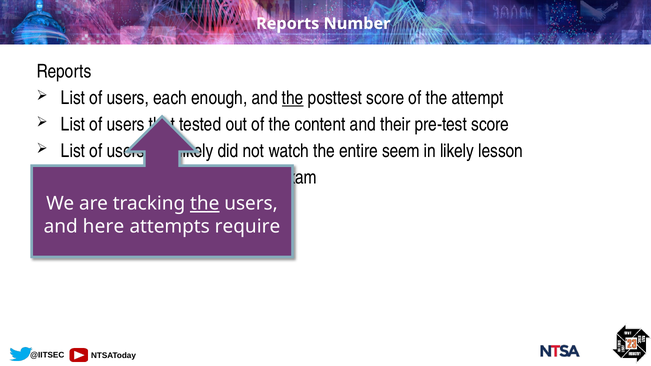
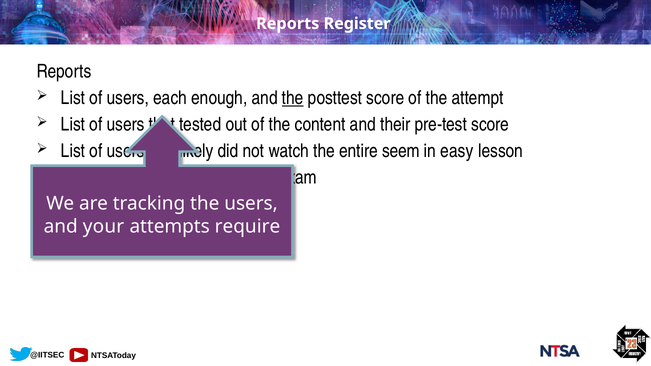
Number: Number -> Register (357, 24)
in likely: likely -> easy (457, 151)
the underline: present -> none (205, 204)
here: here -> your (104, 226)
